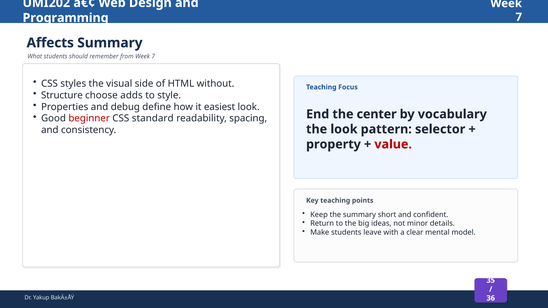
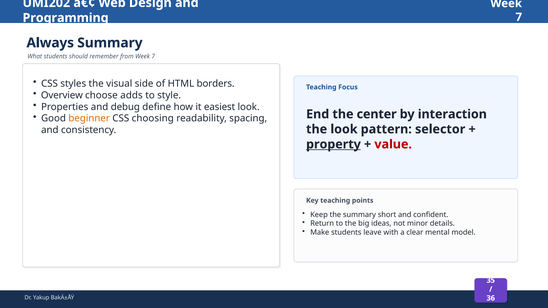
Affects: Affects -> Always (50, 43)
without: without -> borders (216, 84)
Structure: Structure -> Overview (62, 95)
vocabulary: vocabulary -> interaction (452, 114)
beginner colour: red -> orange (89, 119)
standard: standard -> choosing (153, 119)
property underline: none -> present (333, 144)
